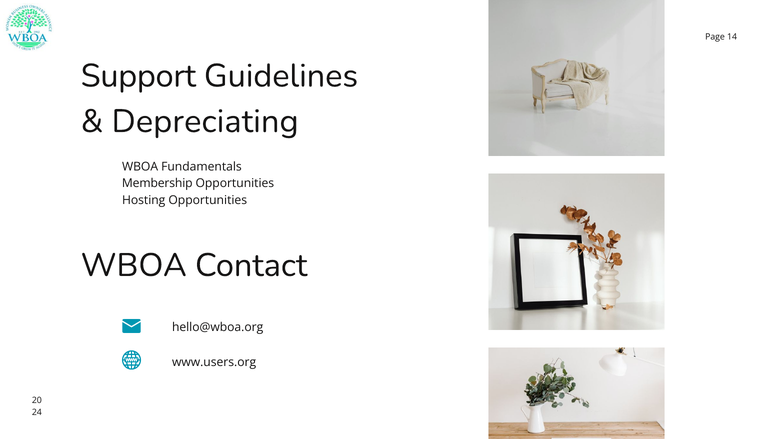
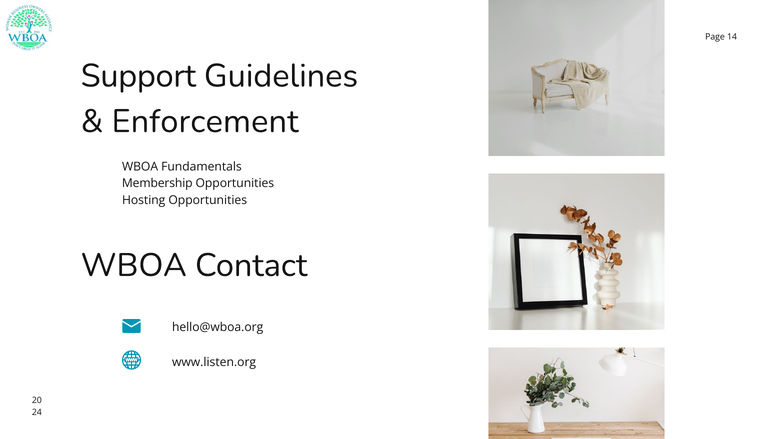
Depreciating: Depreciating -> Enforcement (205, 121)
www.users.org: www.users.org -> www.listen.org (214, 362)
